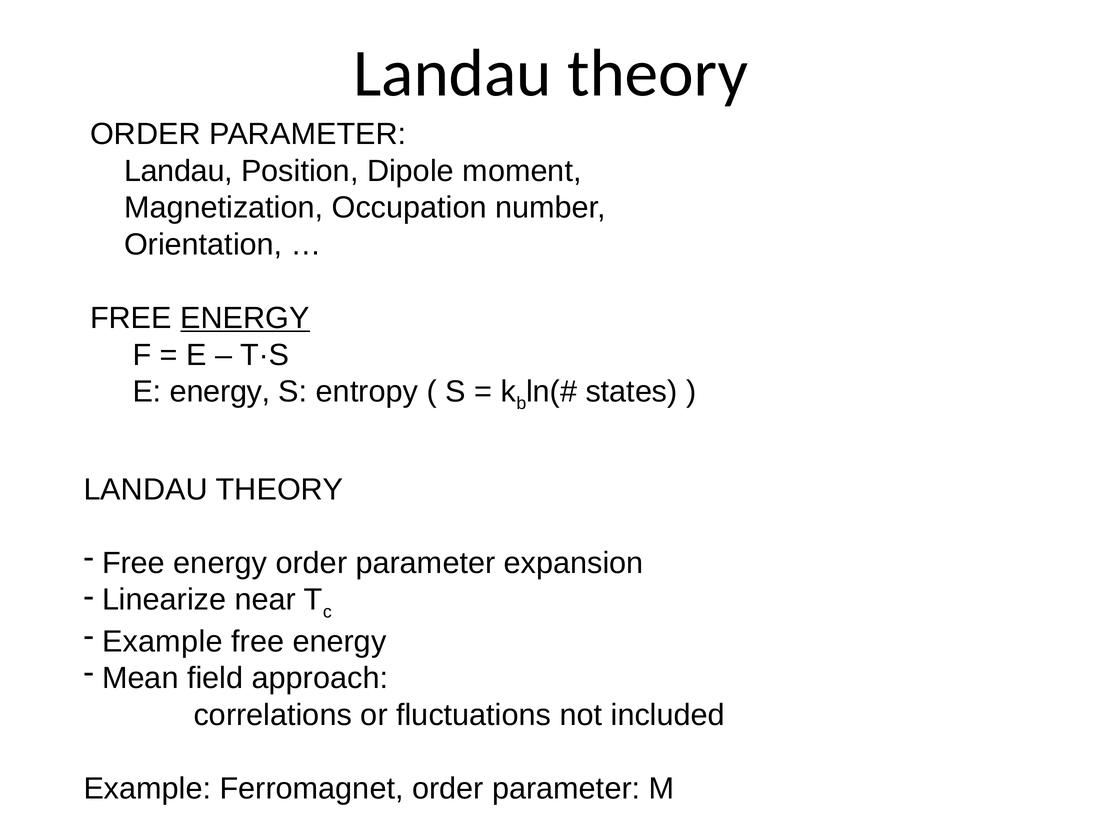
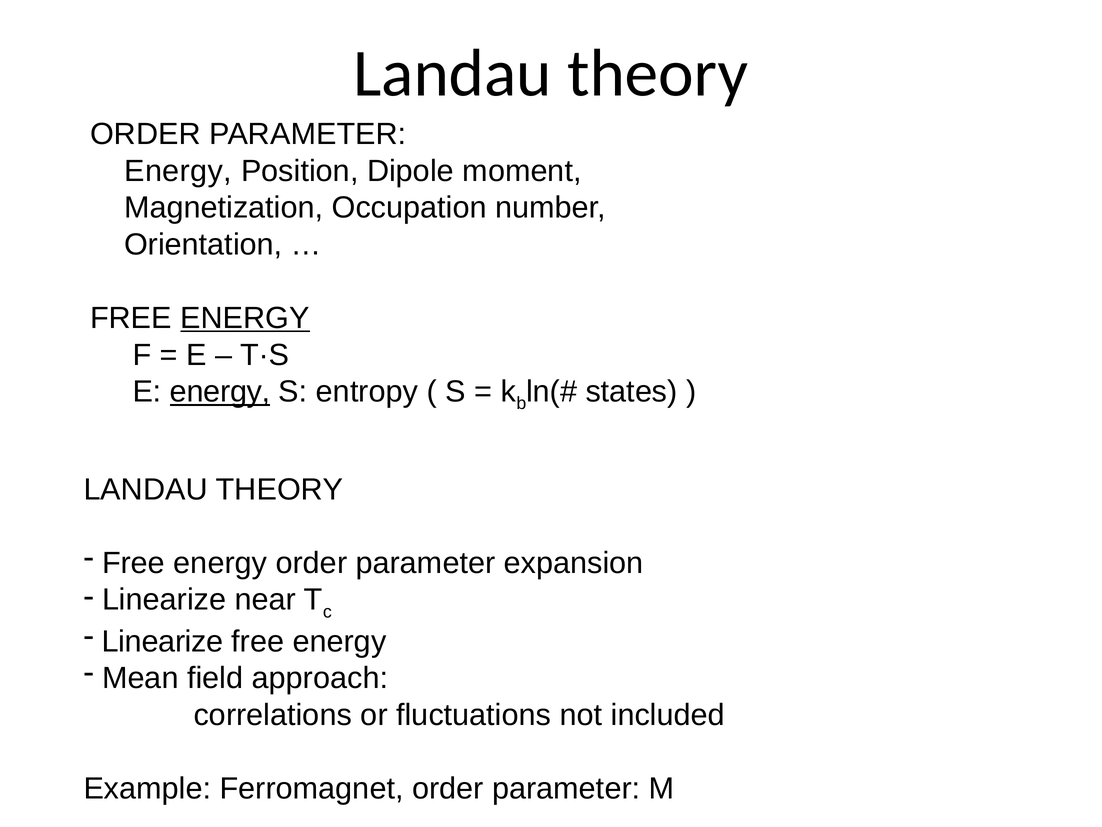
Landau: Landau -> Energy (178, 171)
energy underline: none -> present (220, 391)
Example: Example -> Linearize (163, 641)
